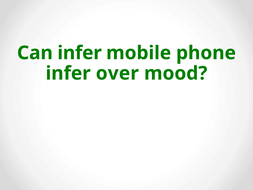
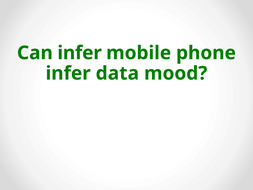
over: over -> data (117, 73)
